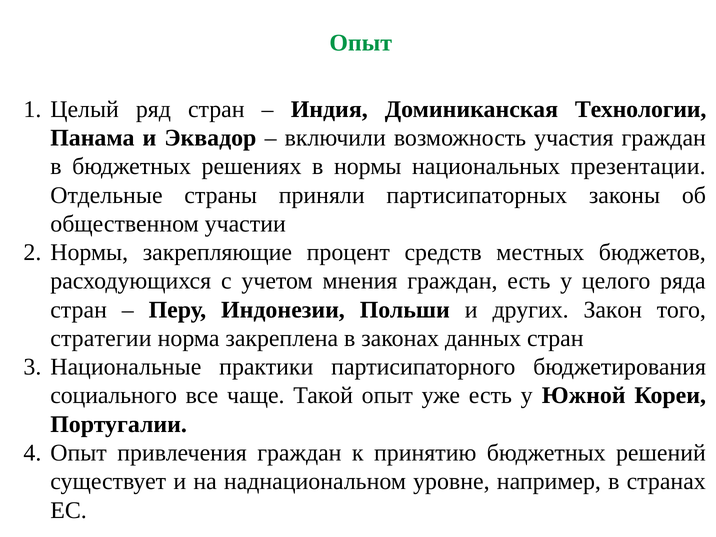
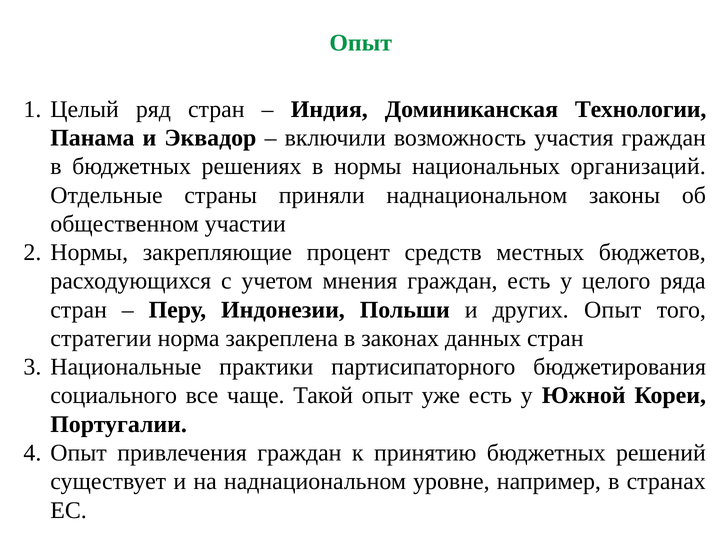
презентации: презентации -> организаций (638, 166)
приняли партисипаторных: партисипаторных -> наднациональном (477, 195)
других Закон: Закон -> Опыт (613, 310)
